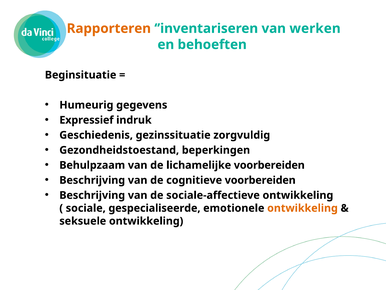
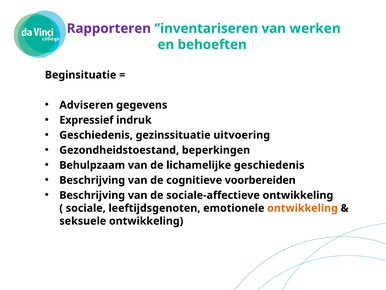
Rapporteren colour: orange -> purple (109, 28)
Humeurig: Humeurig -> Adviseren (86, 105)
zorgvuldig: zorgvuldig -> uitvoering (242, 135)
lichamelijke voorbereiden: voorbereiden -> geschiedenis (269, 165)
gespecialiseerde: gespecialiseerde -> leeftijdsgenoten (154, 208)
